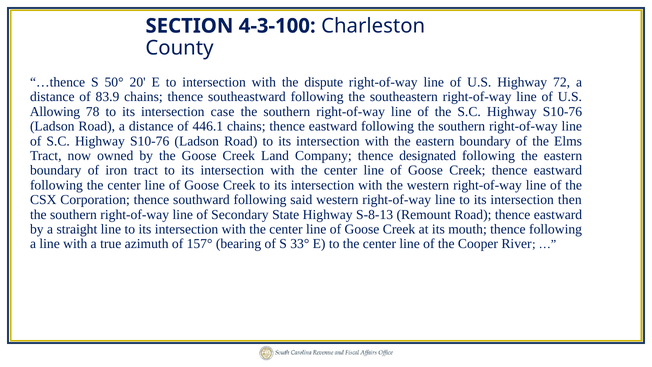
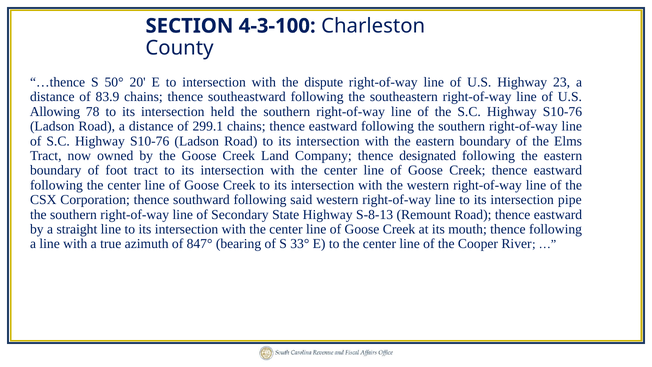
72: 72 -> 23 (562, 82)
case: case -> held (223, 112)
446.1: 446.1 -> 299.1 (208, 126)
iron: iron -> foot (116, 170)
then: then -> pipe (570, 200)
157°: 157° -> 847° (200, 244)
